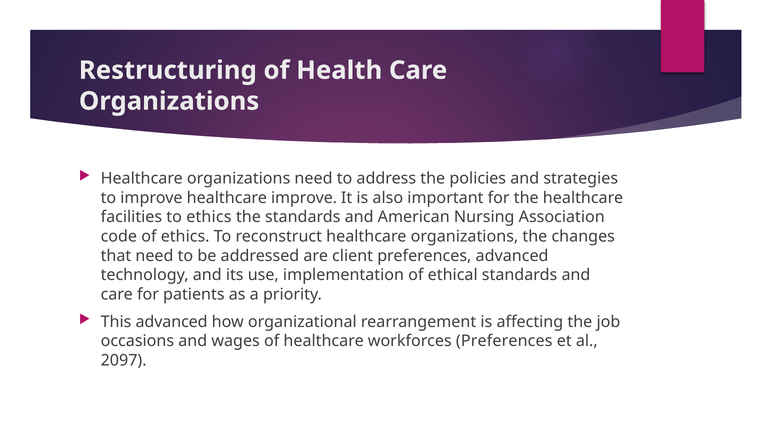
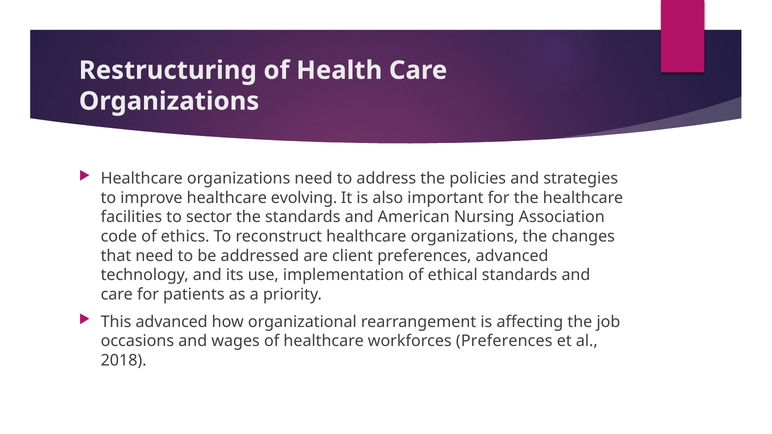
healthcare improve: improve -> evolving (304, 198)
to ethics: ethics -> sector (209, 217)
2097: 2097 -> 2018 (124, 361)
